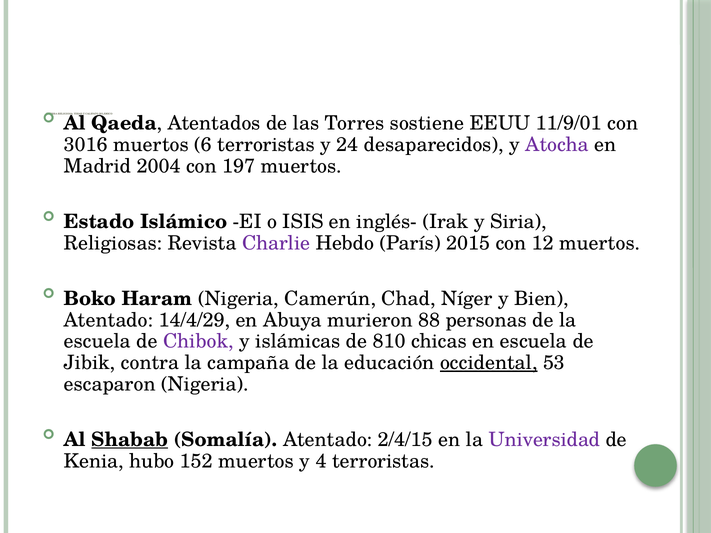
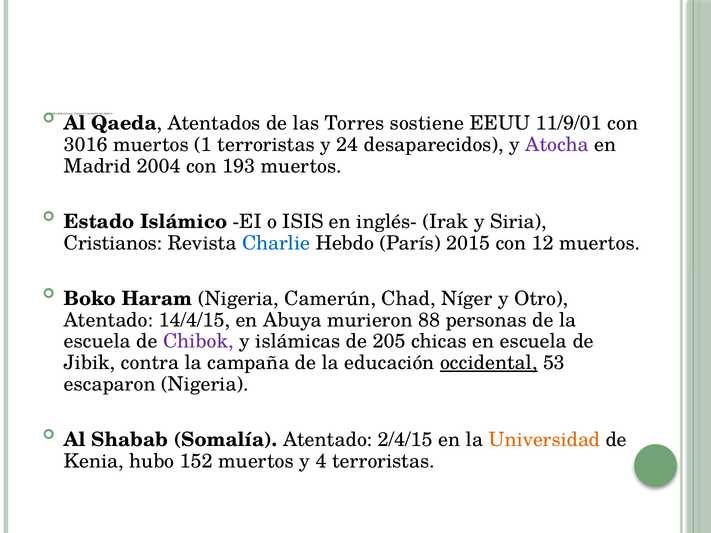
6: 6 -> 1 (203, 145)
197: 197 -> 193 (239, 166)
Religiosas: Religiosas -> Cristianos (113, 243)
Charlie colour: purple -> blue (276, 243)
Bien: Bien -> Otro (541, 299)
14/4/29: 14/4/29 -> 14/4/15 (194, 320)
810: 810 -> 205 (389, 342)
Shabab underline: present -> none (130, 440)
Universidad colour: purple -> orange (544, 440)
